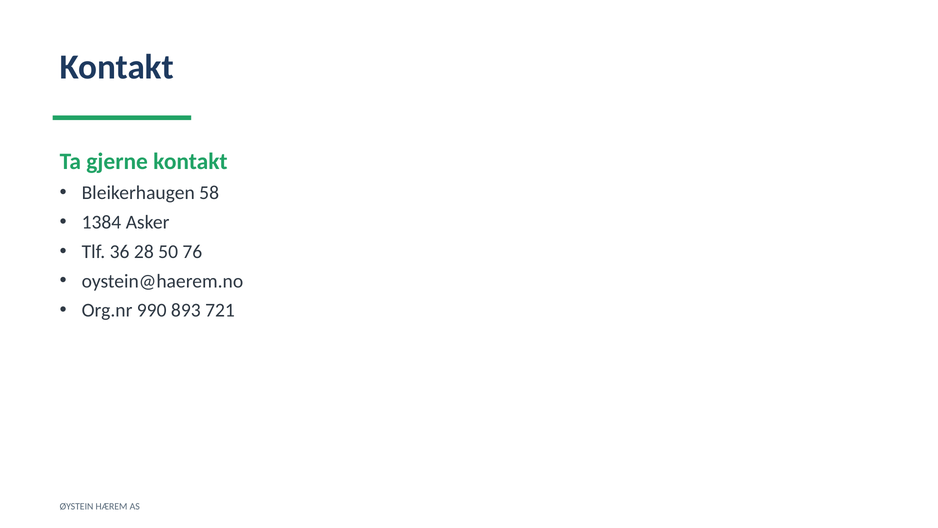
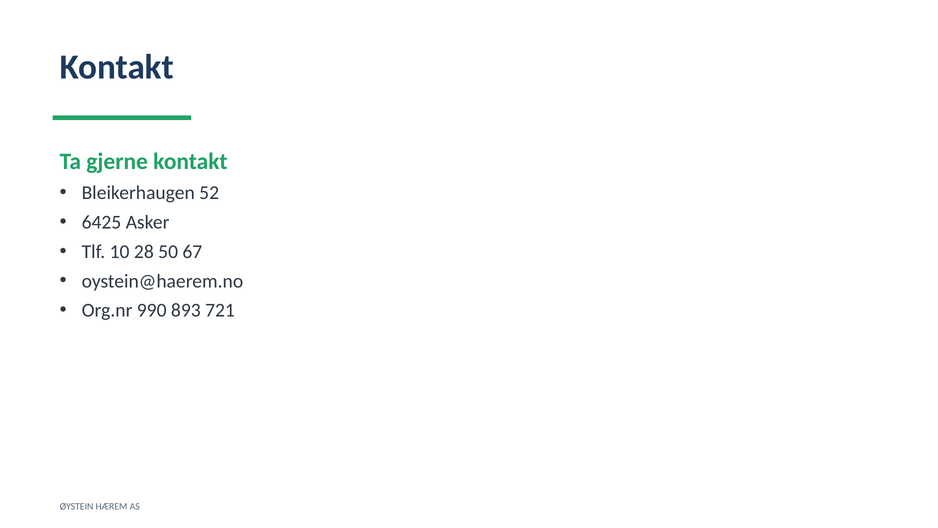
58: 58 -> 52 (209, 193)
1384: 1384 -> 6425 (101, 222)
36: 36 -> 10 (120, 252)
76: 76 -> 67 (192, 252)
